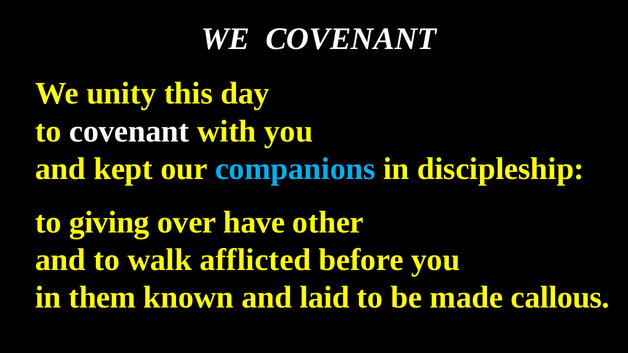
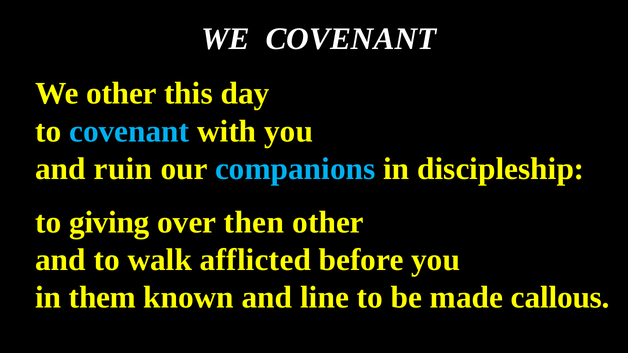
We unity: unity -> other (122, 94)
covenant colour: white -> light blue (129, 131)
kept: kept -> ruin (123, 169)
have: have -> then (254, 222)
laid: laid -> line (325, 298)
